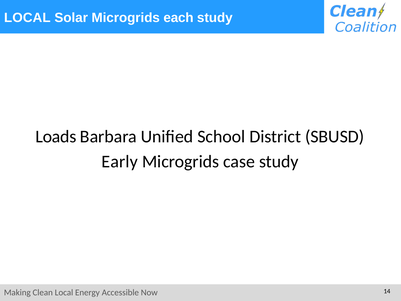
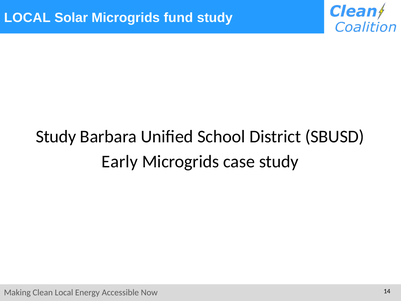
each: each -> fund (178, 18)
Loads: Loads -> Study (56, 137)
